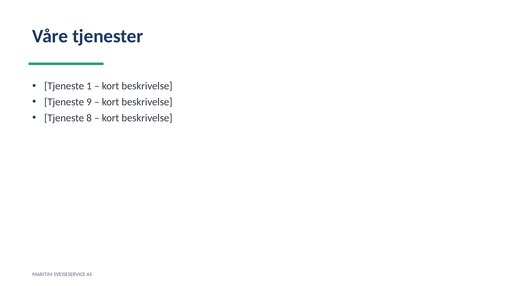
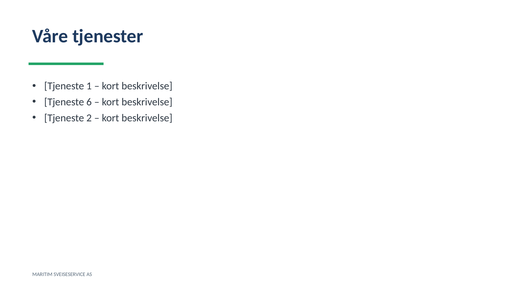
9: 9 -> 6 (89, 102)
8: 8 -> 2 (89, 118)
